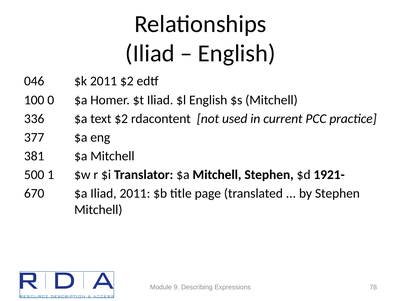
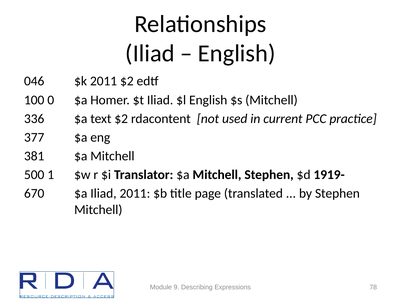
1921-: 1921- -> 1919- (329, 175)
